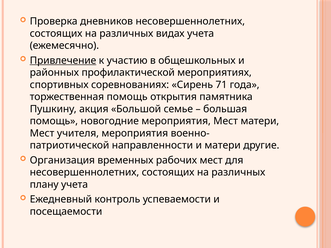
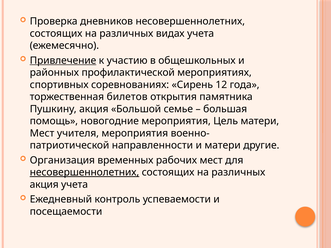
71: 71 -> 12 (221, 85)
торжественная помощь: помощь -> билетов (127, 97)
мероприятия Мест: Мест -> Цель (226, 121)
несовершеннолетних underline: none -> present (84, 172)
плану: плану -> акция (44, 185)
